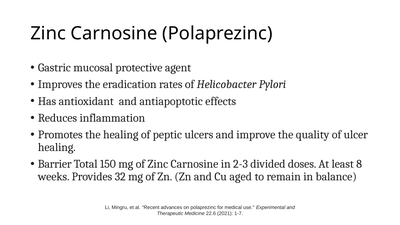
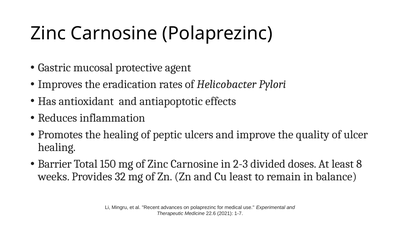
Cu aged: aged -> least (241, 177)
